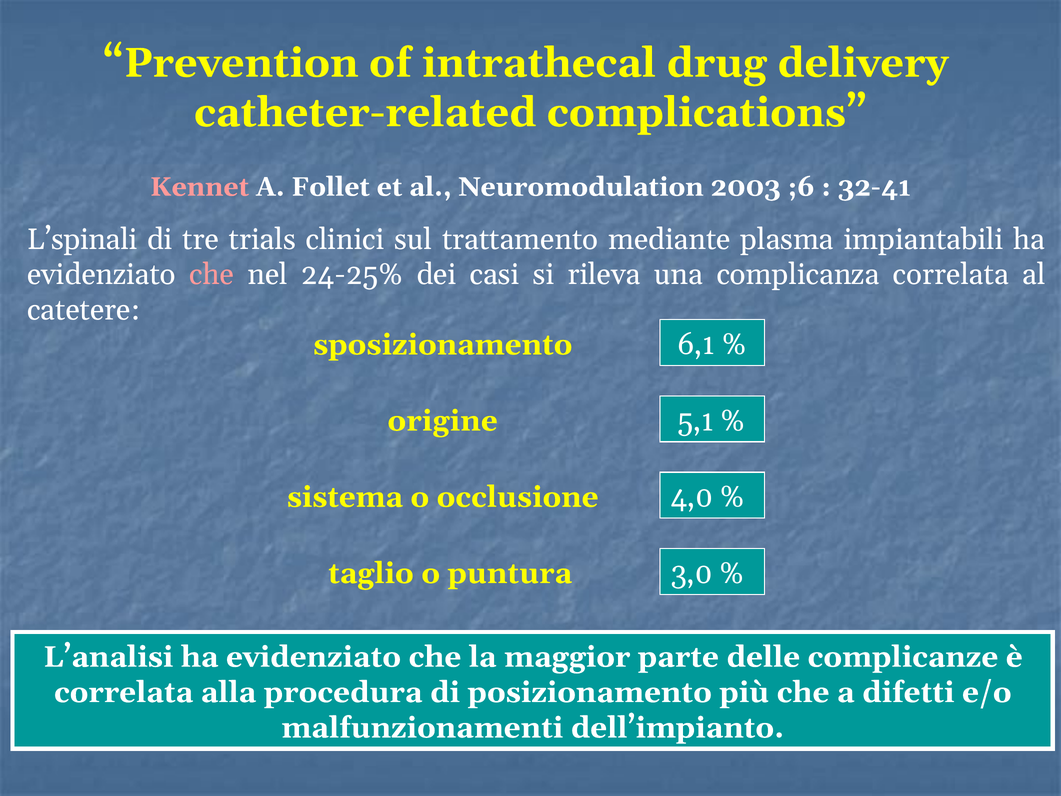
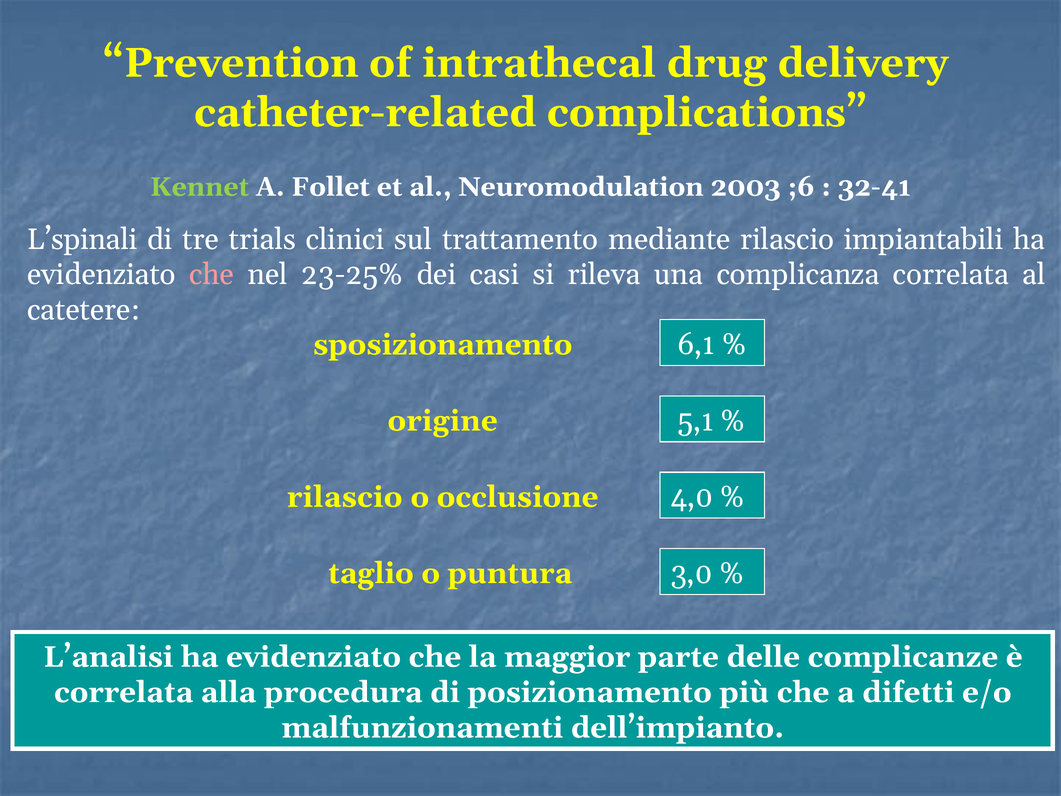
Kennet colour: pink -> light green (200, 187)
mediante plasma: plasma -> rilascio (787, 239)
24-25%: 24-25% -> 23-25% (352, 275)
sistema: sistema -> rilascio (345, 497)
